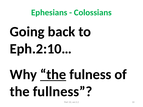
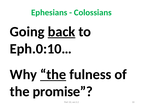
back underline: none -> present (62, 32)
Eph.2:10…: Eph.2:10… -> Eph.0:10… (41, 49)
fullness: fullness -> promise (63, 92)
